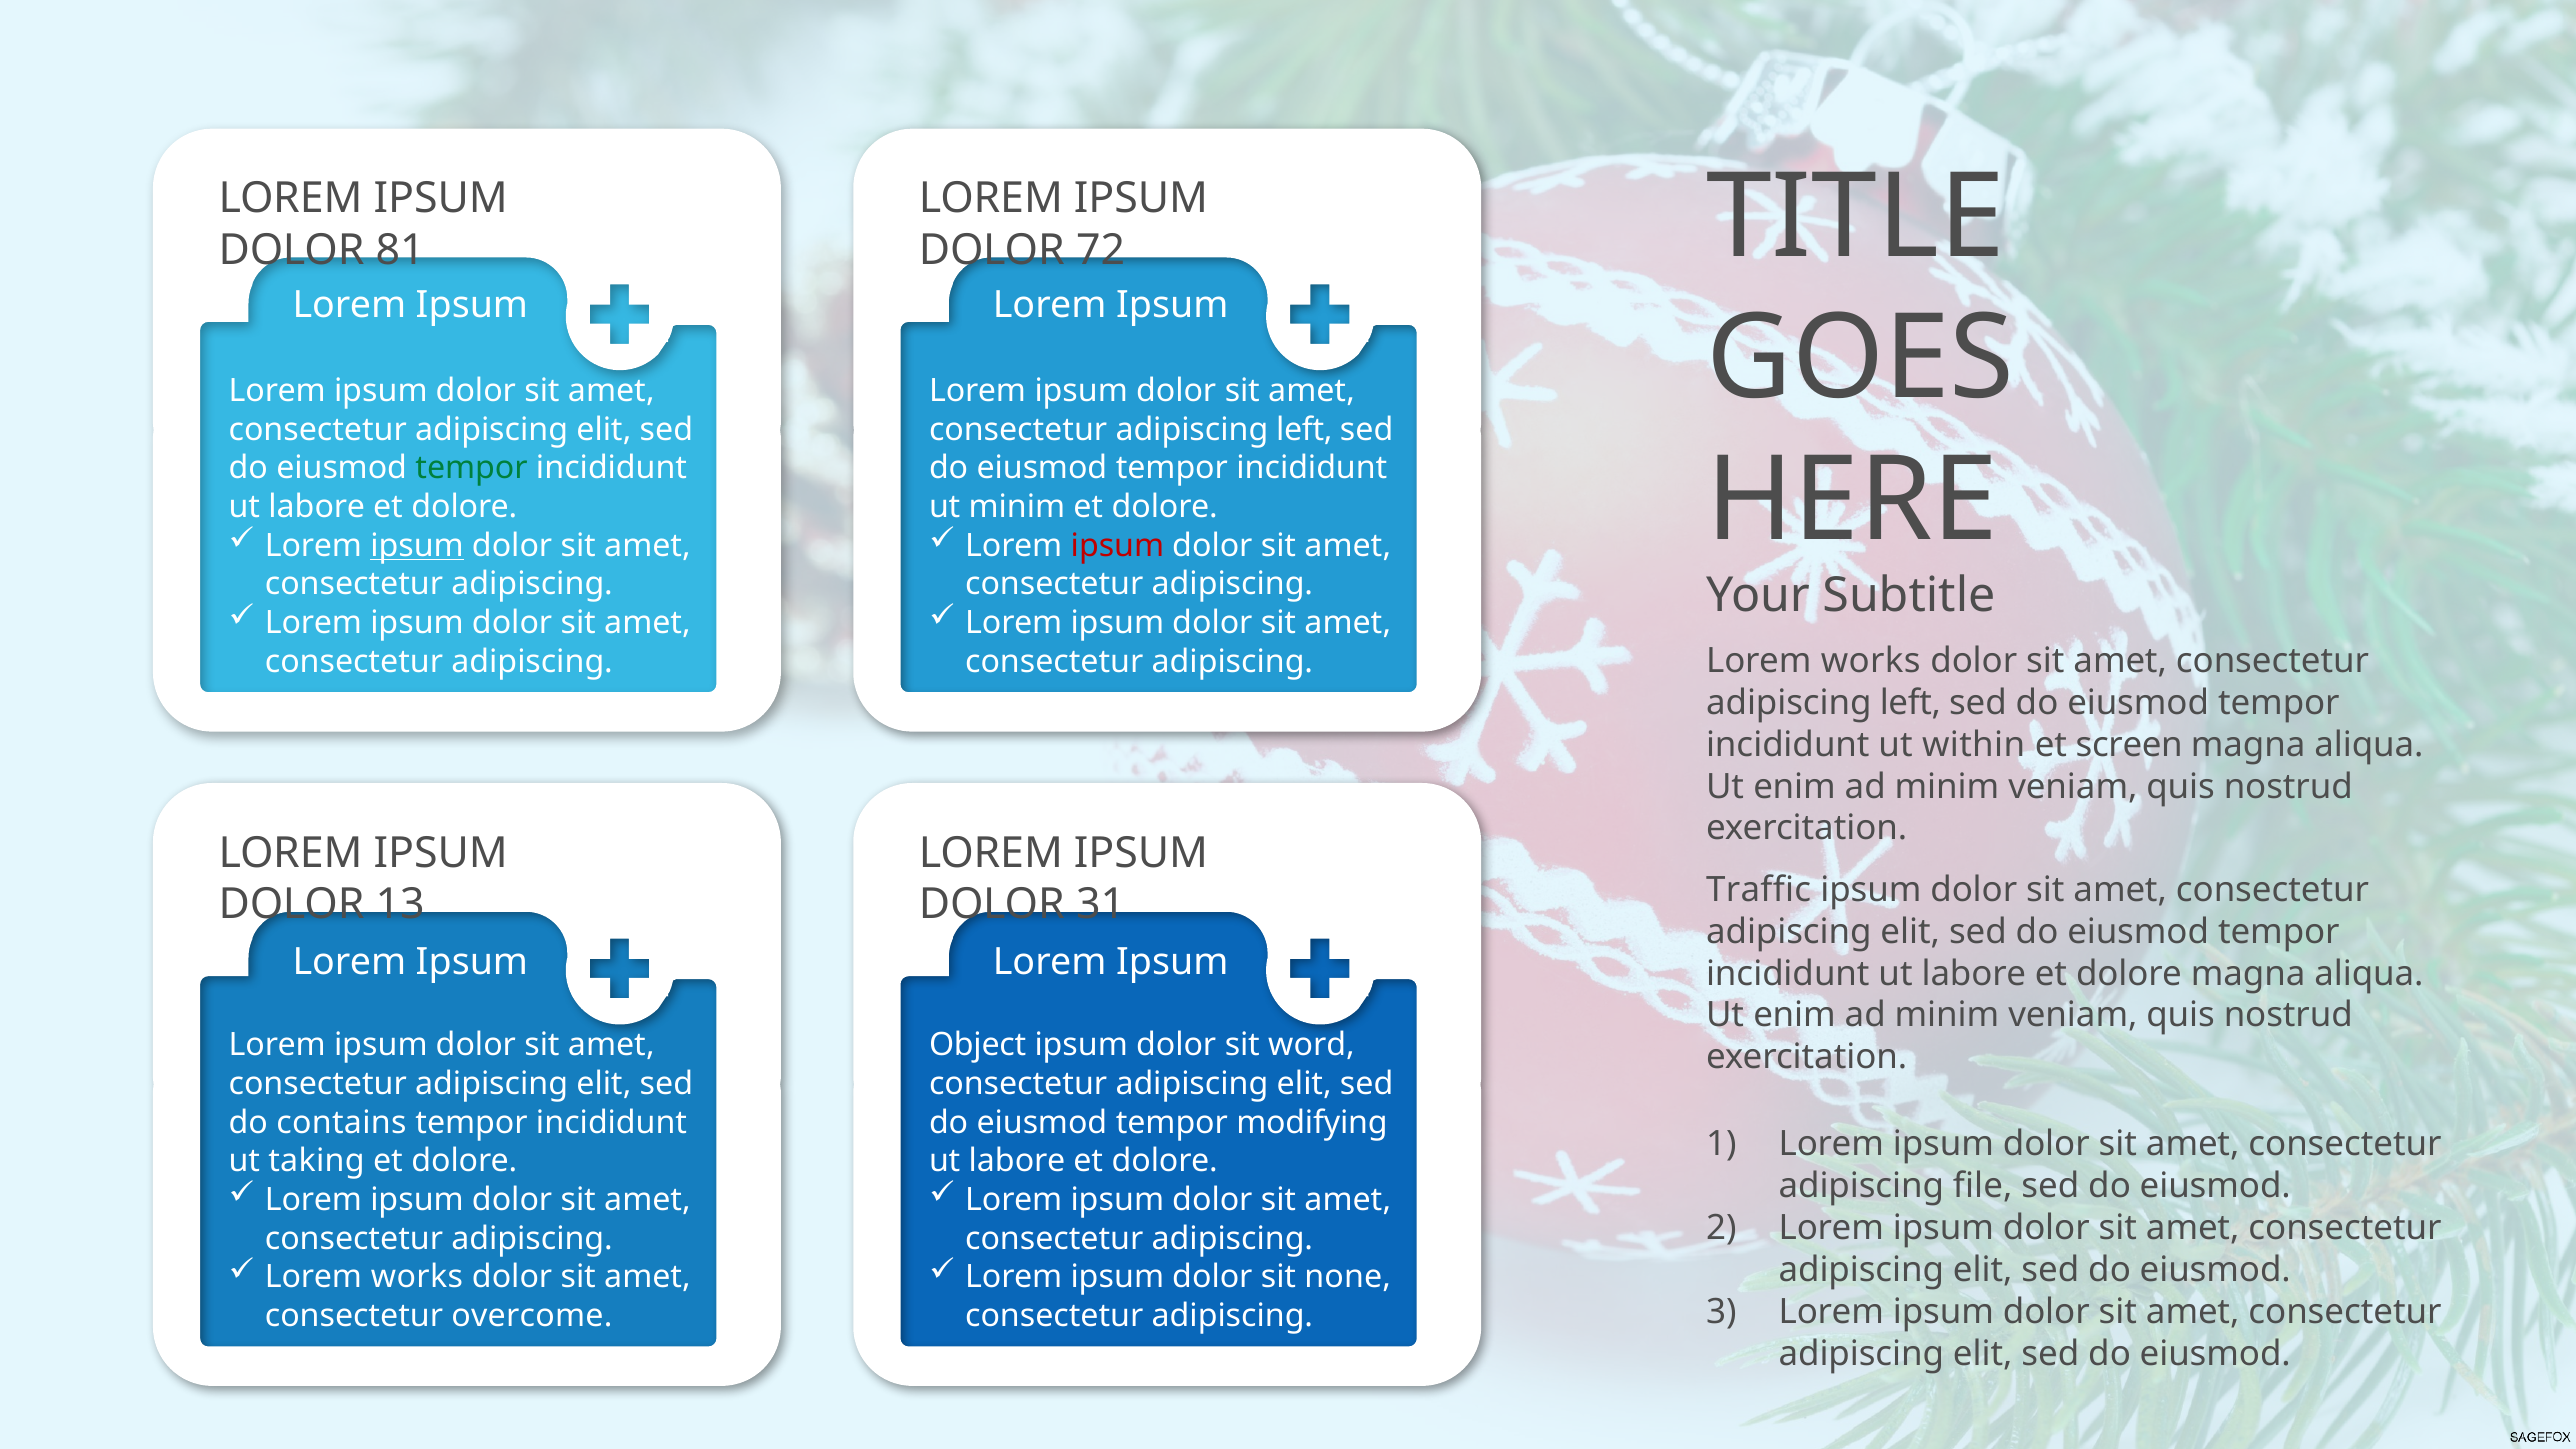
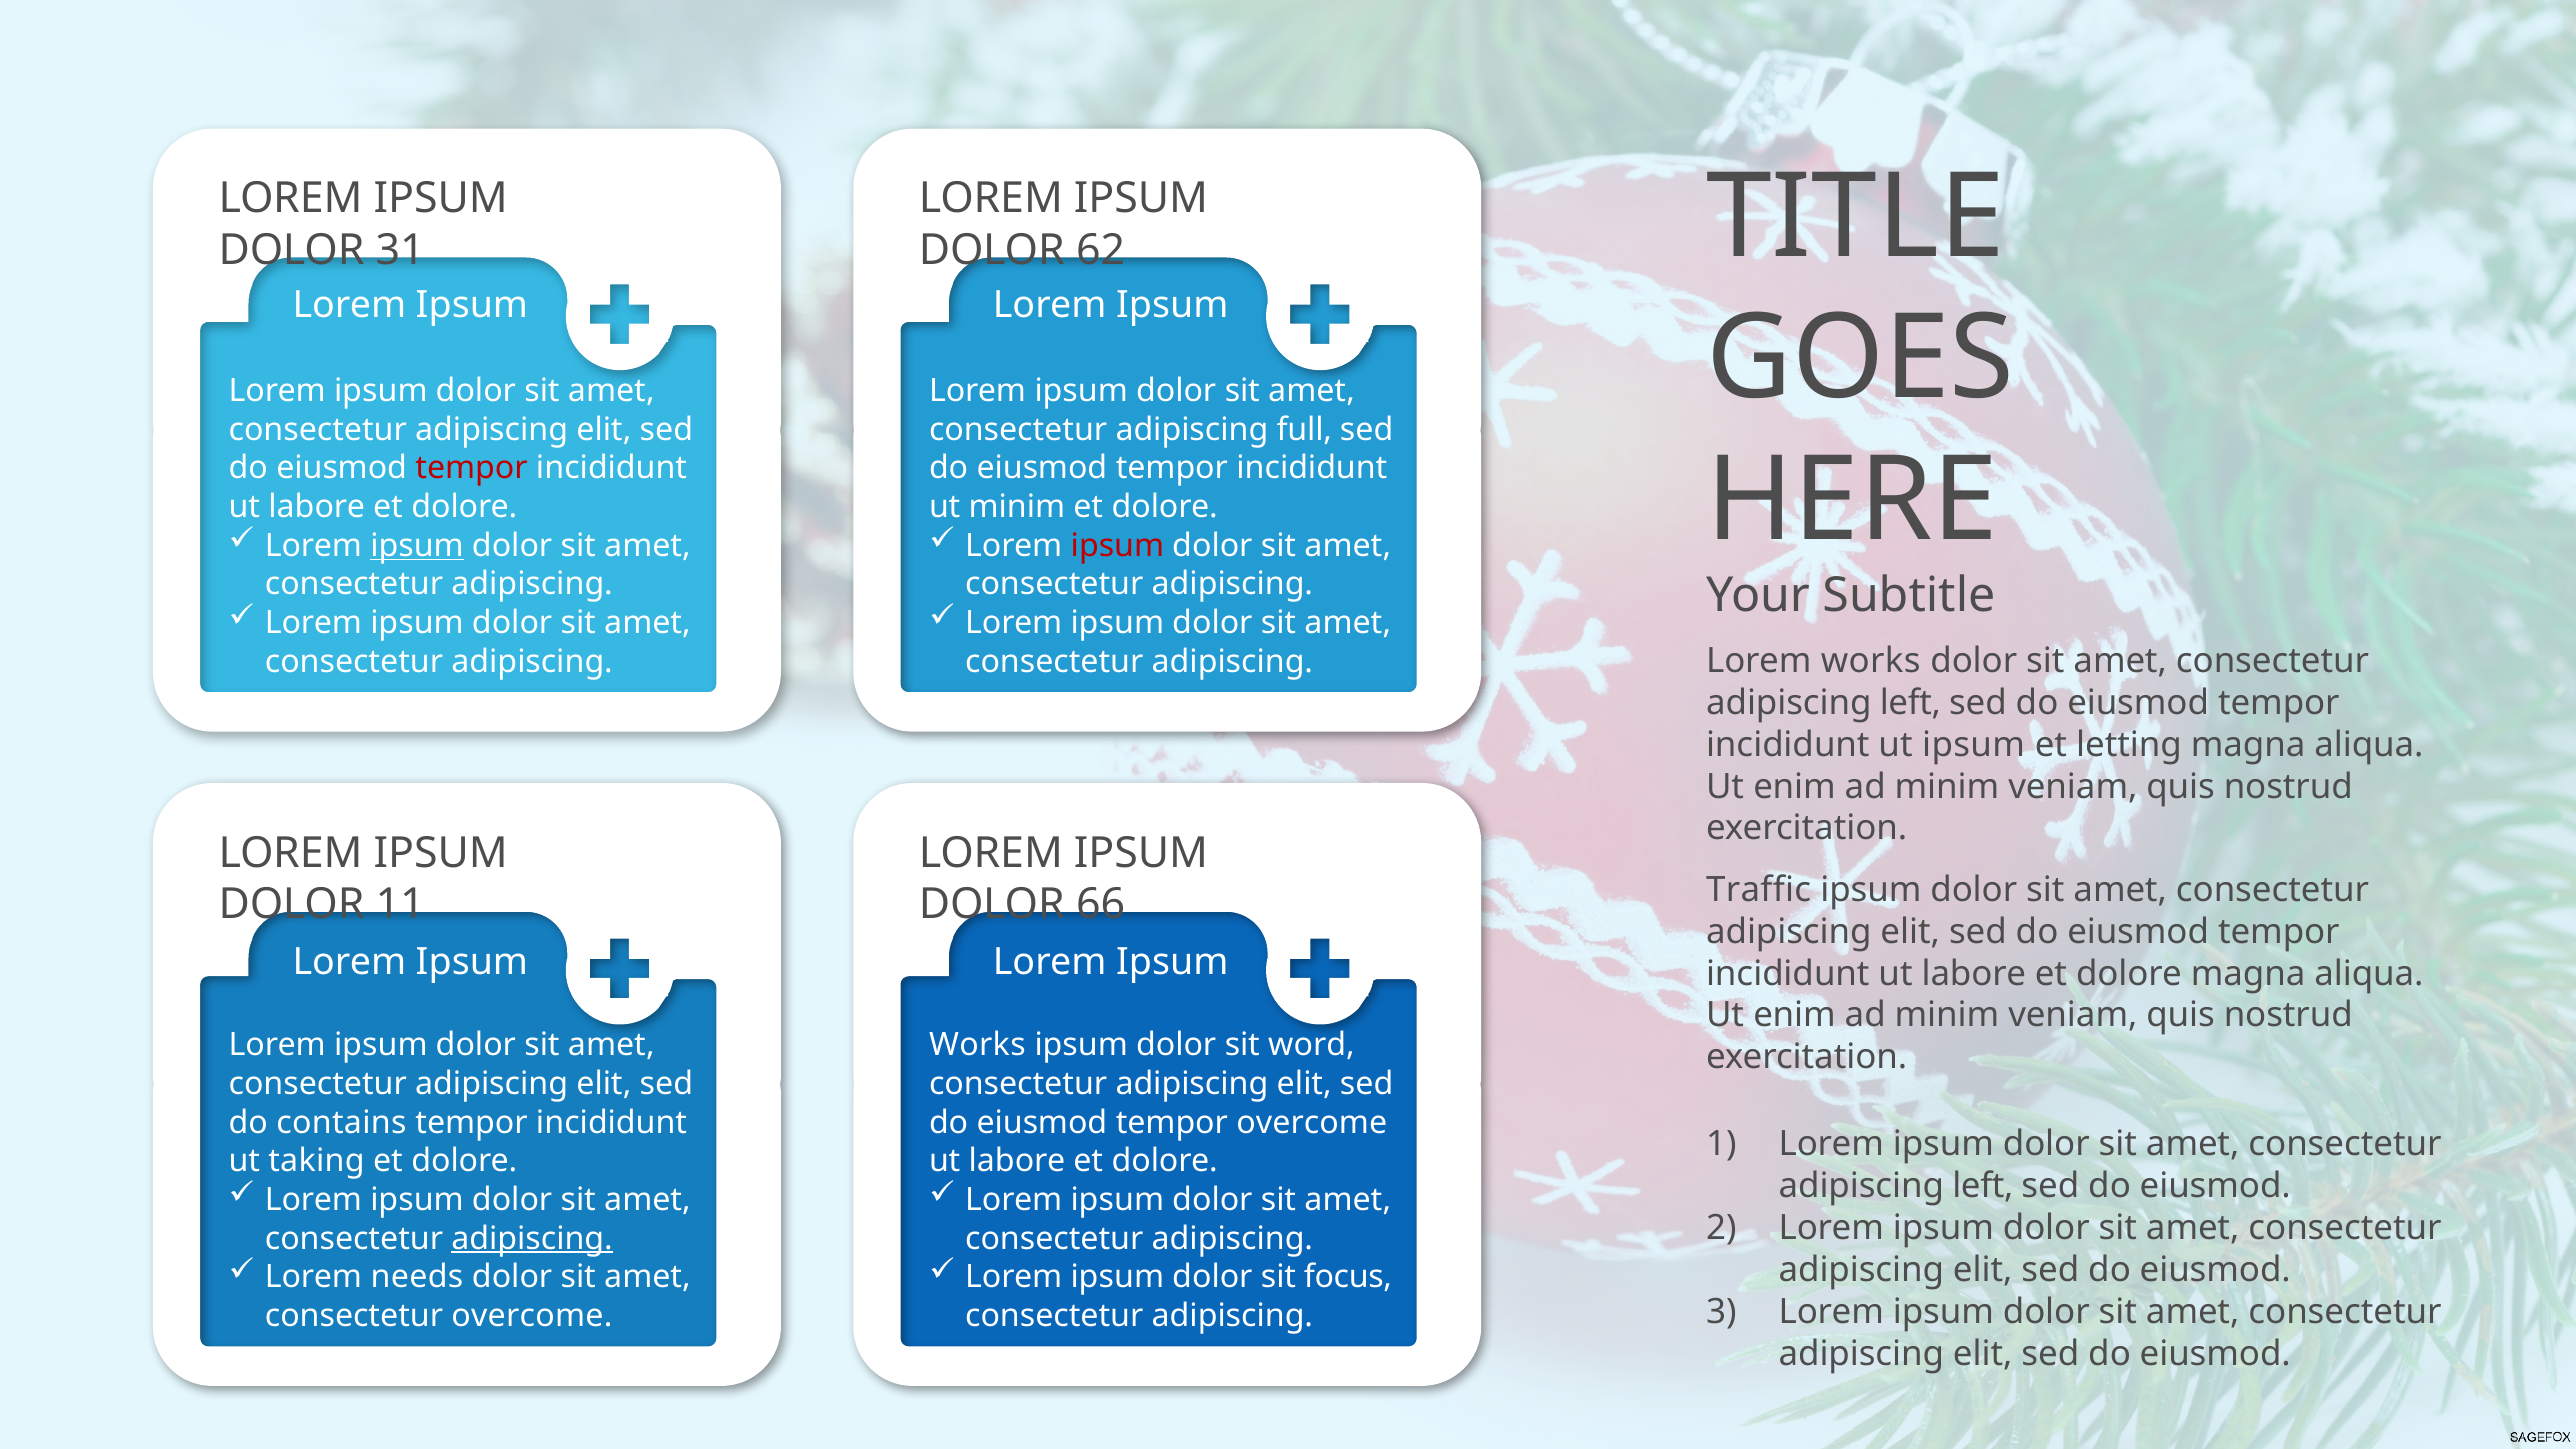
81: 81 -> 31 (400, 250)
72: 72 -> 62 (1101, 250)
left: left -> full (1304, 430)
tempor colour: green -> red (472, 468)
ut within: within -> ipsum (1974, 745)
screen: screen -> letting (2129, 745)
13: 13 -> 11 (400, 905)
31: 31 -> 66 (1101, 905)
Object: Object -> Works (977, 1045)
tempor modifying: modifying -> overcome (1312, 1123)
file: file -> left (1983, 1186)
adipiscing underline: none -> present (532, 1238)
works: works -> needs (417, 1277)
none: none -> focus (1348, 1277)
